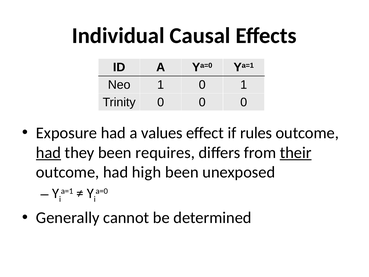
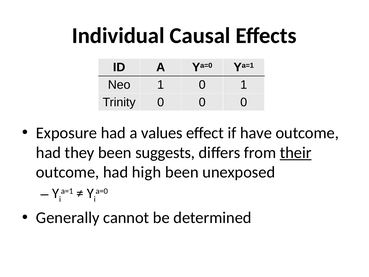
rules: rules -> have (256, 133)
had underline: present -> none (49, 152)
requires: requires -> suggests (165, 152)
